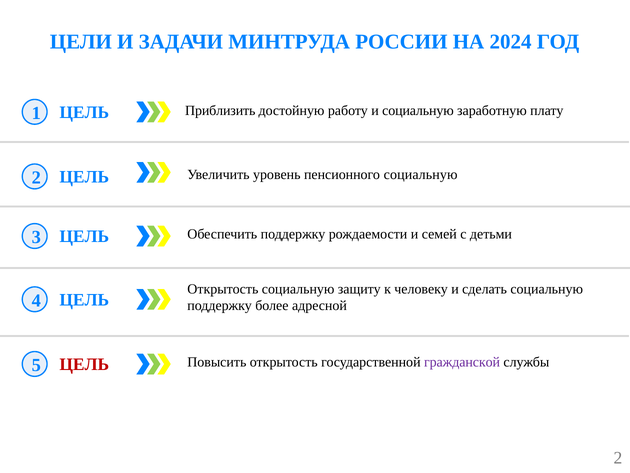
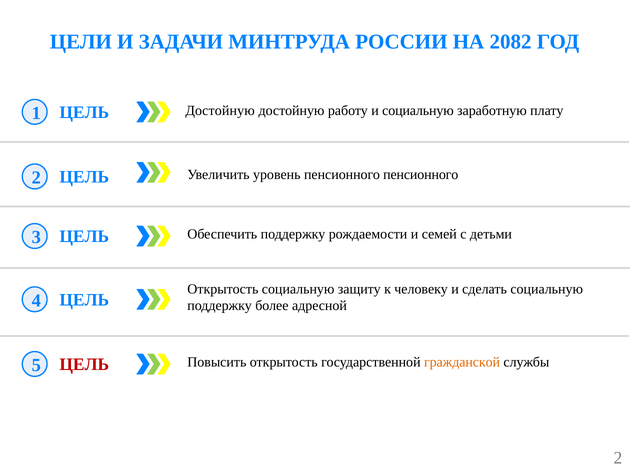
2024: 2024 -> 2082 (511, 42)
Приблизить: Приблизить -> Достойную (220, 110)
пенсионного социальную: социальную -> пенсионного (421, 174)
гражданской colour: purple -> orange (462, 362)
